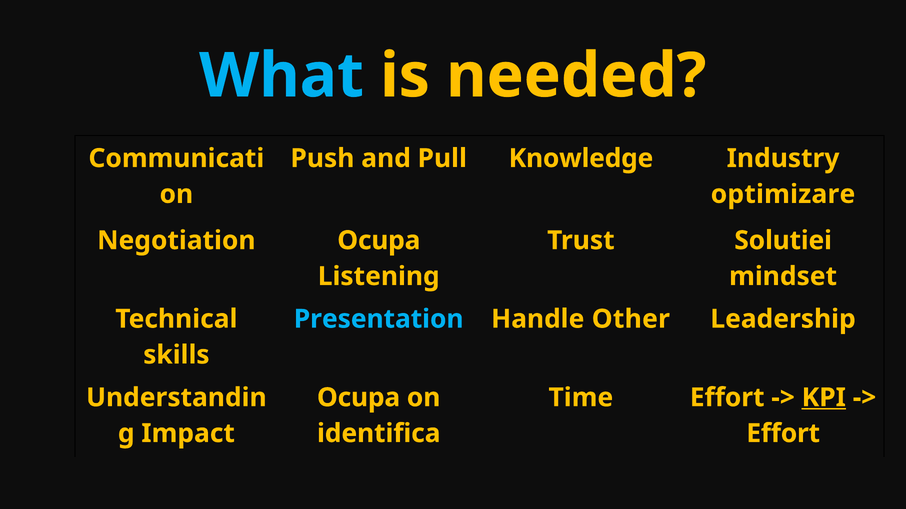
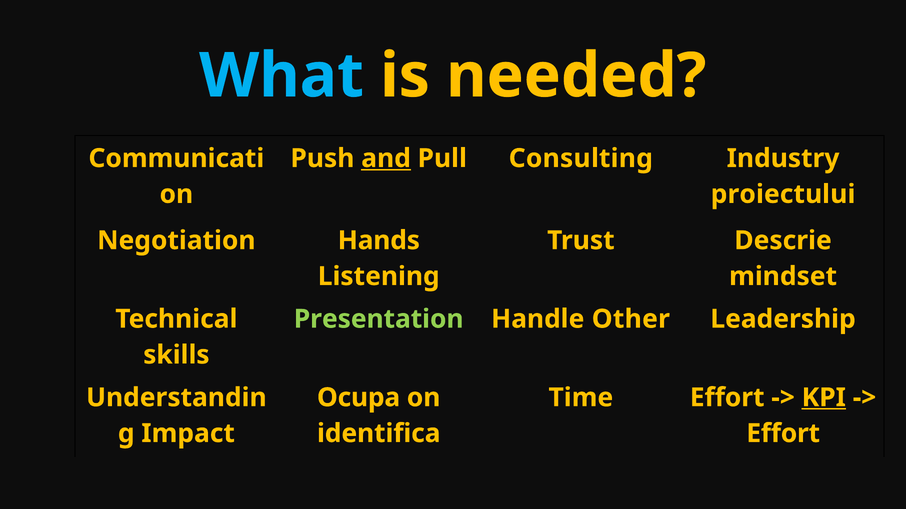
and underline: none -> present (386, 159)
Knowledge: Knowledge -> Consulting (581, 159)
optimizare: optimizare -> proiectului (783, 194)
Negotiation Ocupa: Ocupa -> Hands (379, 241)
Solutiei: Solutiei -> Descrie (783, 241)
Presentation colour: light blue -> light green (379, 319)
